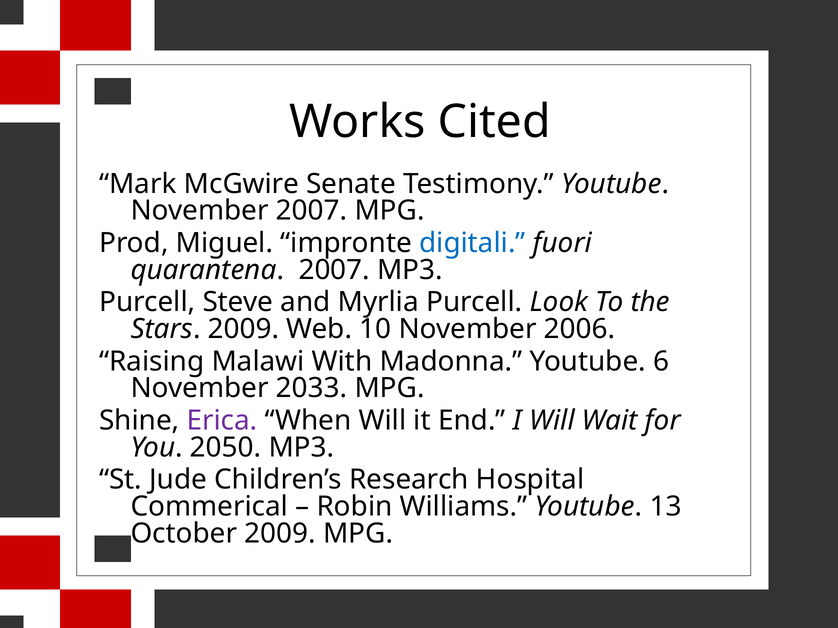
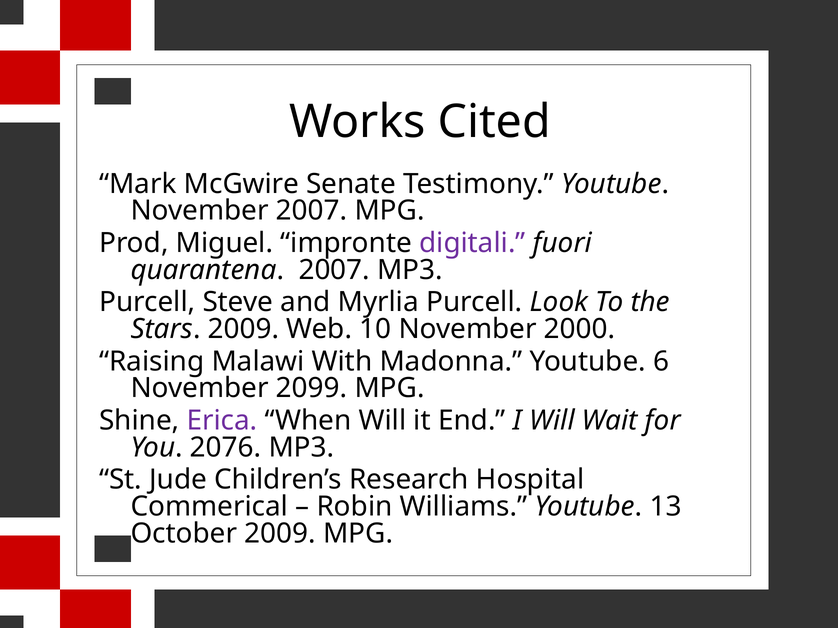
digitali colour: blue -> purple (472, 243)
2006: 2006 -> 2000 (580, 329)
2033: 2033 -> 2099 (312, 388)
2050: 2050 -> 2076 (226, 448)
